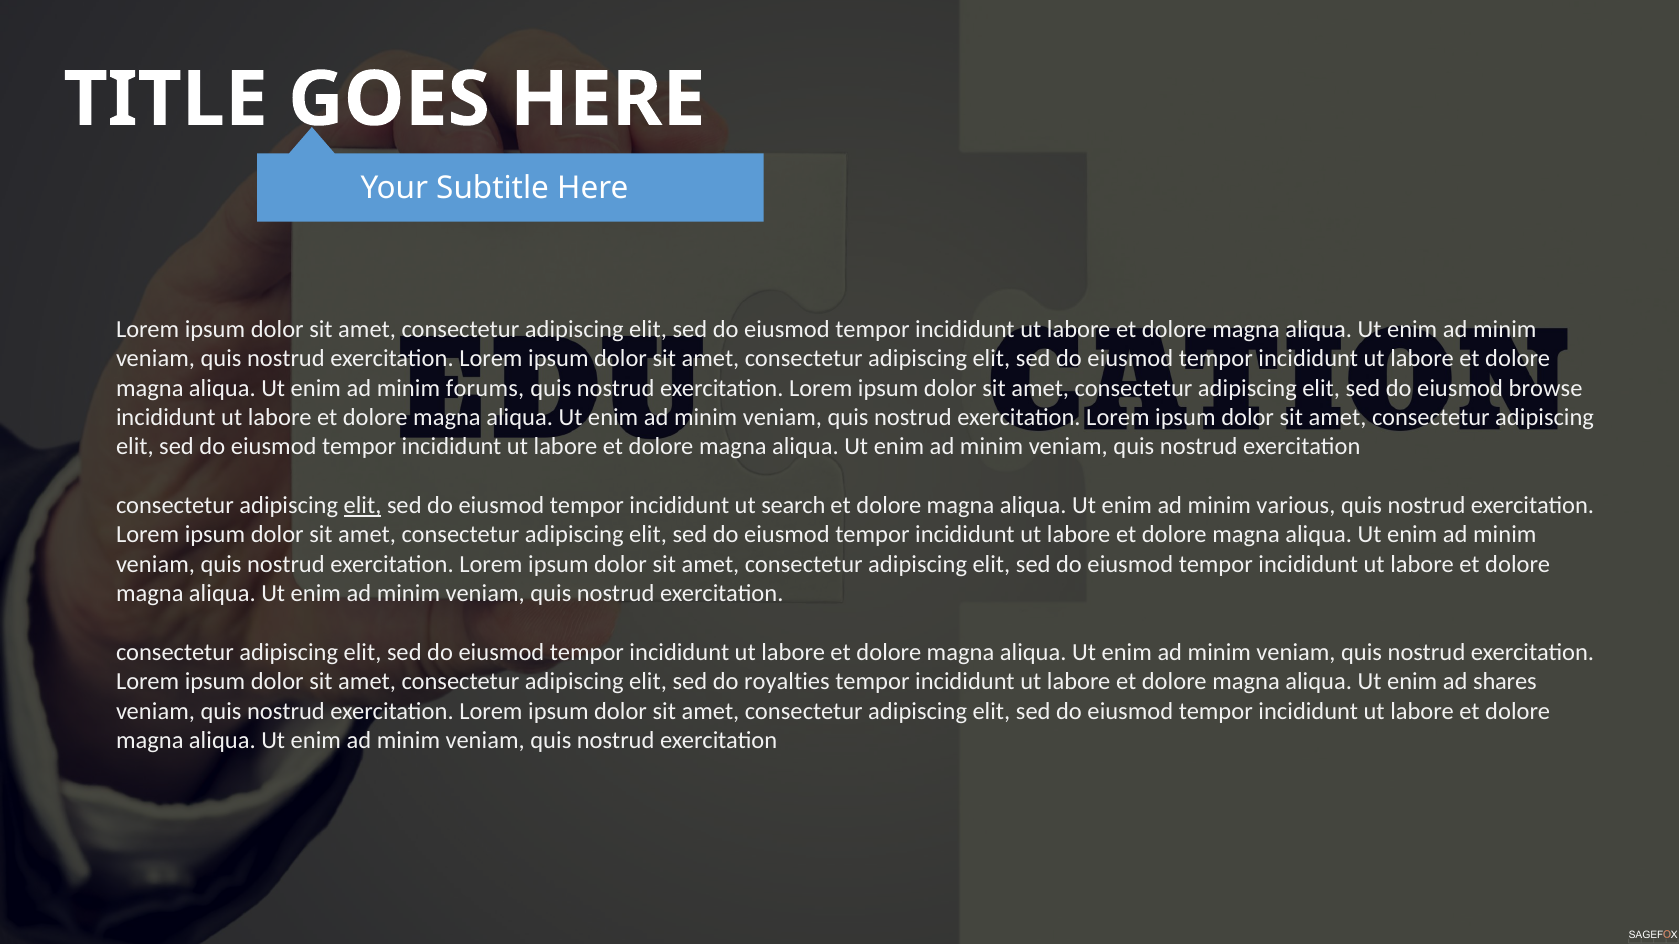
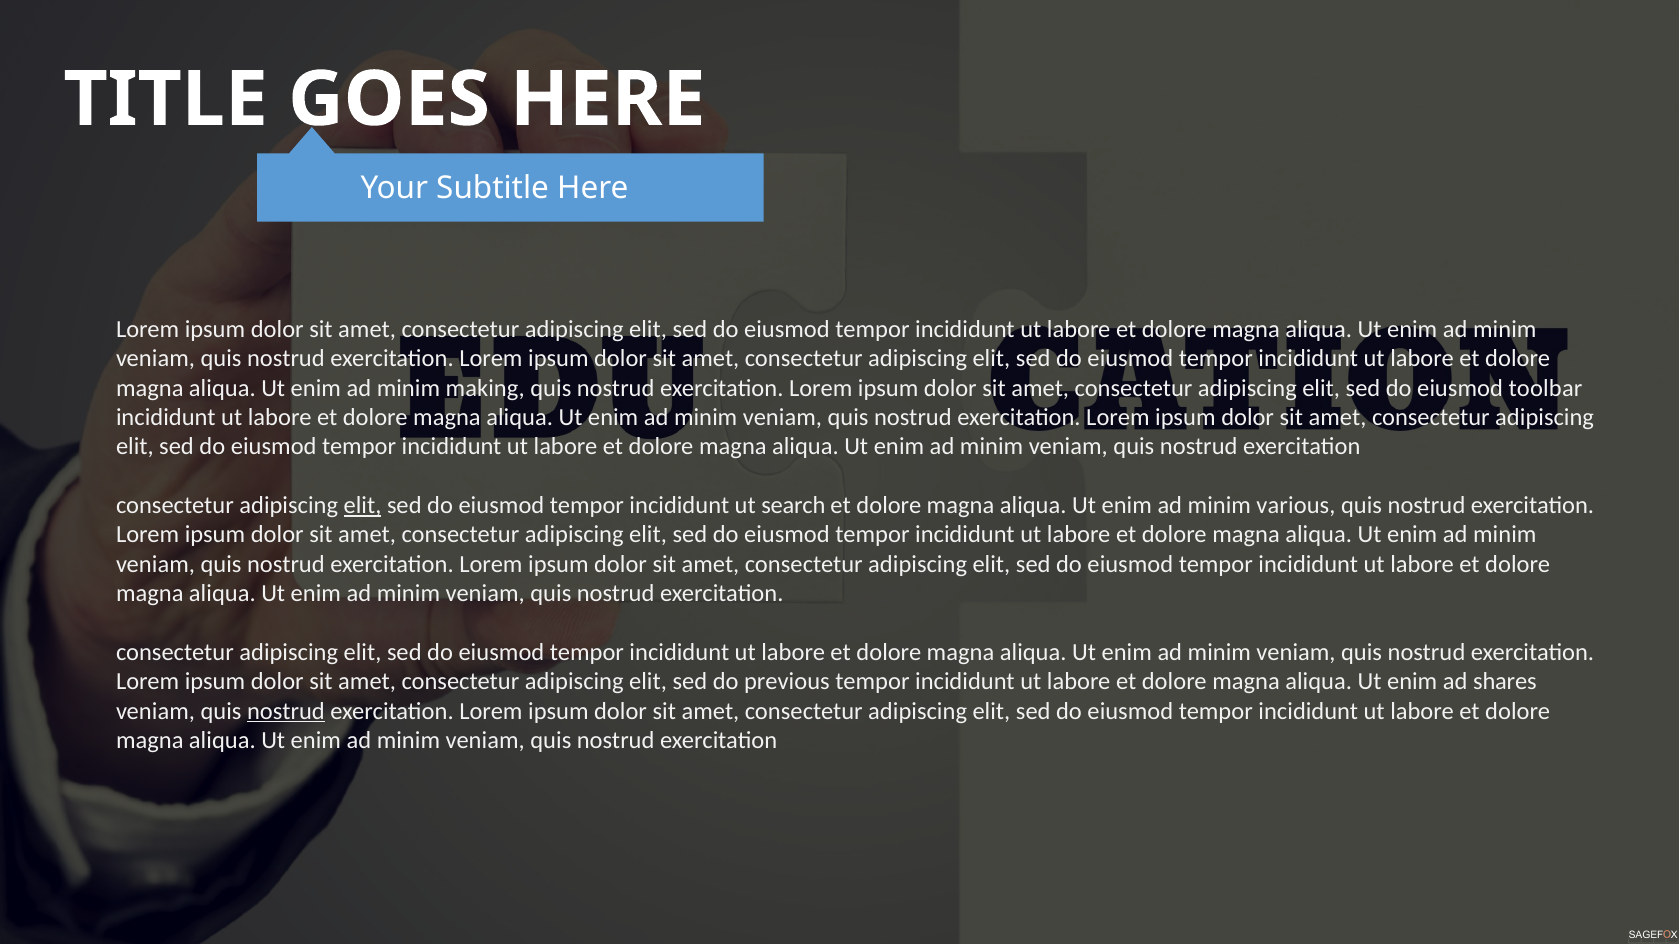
forums: forums -> making (485, 388)
browse: browse -> toolbar (1546, 388)
royalties: royalties -> previous (787, 682)
nostrud underline: none -> present (286, 712)
